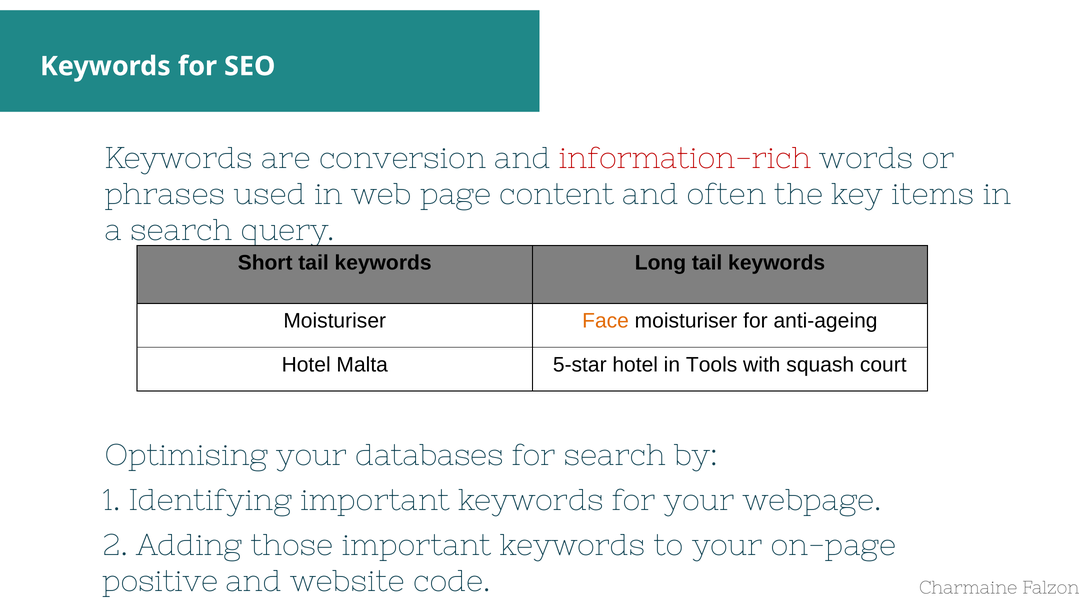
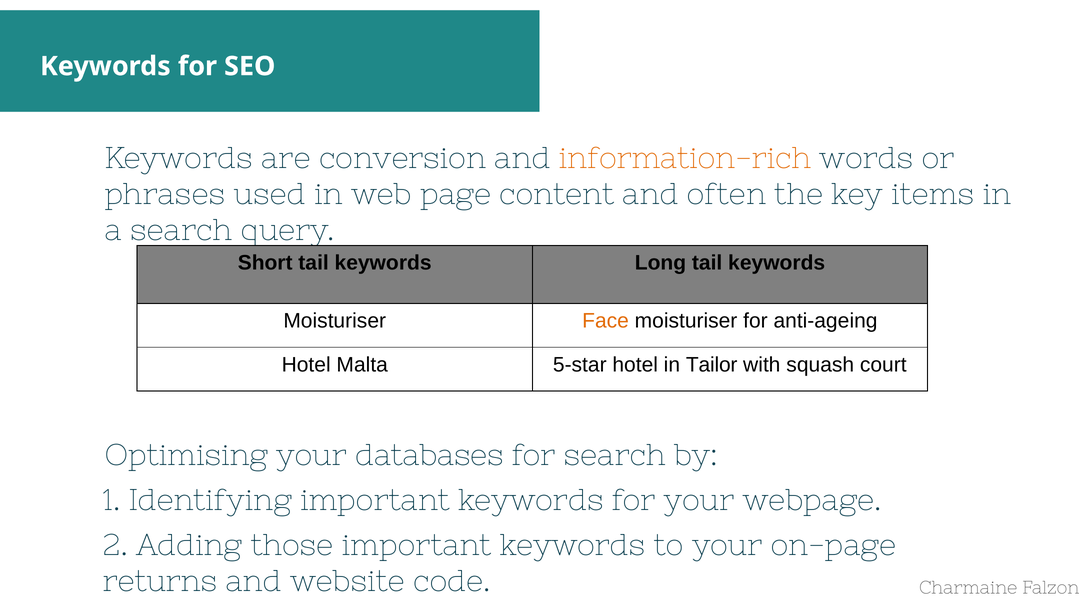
information-rich colour: red -> orange (685, 158)
Tools: Tools -> Tailor (712, 365)
positive: positive -> returns (160, 581)
